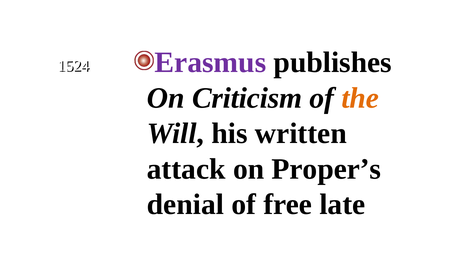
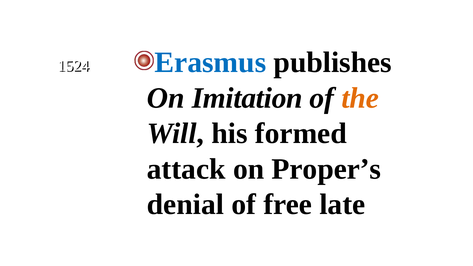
Erasmus colour: purple -> blue (210, 63)
Criticism: Criticism -> Imitation (247, 98)
written: written -> formed (301, 133)
